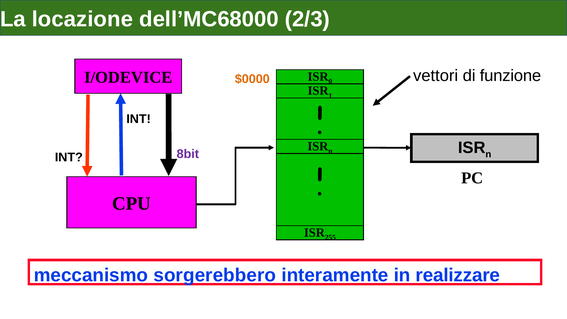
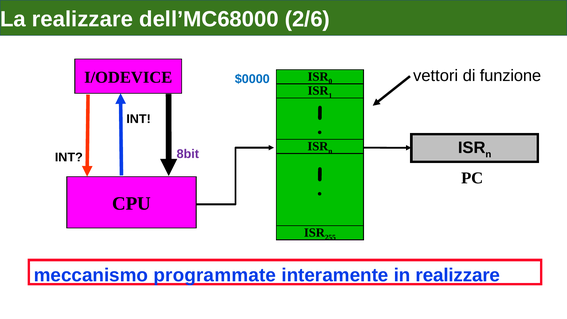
La locazione: locazione -> realizzare (82, 19)
2/3: 2/3 -> 2/6 (307, 19)
$0000 colour: orange -> blue (252, 79)
sorgerebbero: sorgerebbero -> programmate (215, 275)
